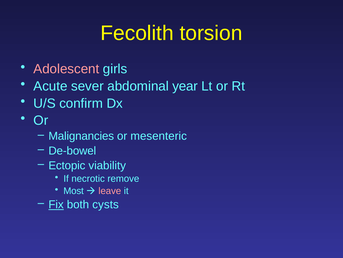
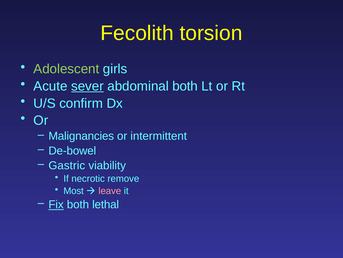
Adolescent colour: pink -> light green (66, 69)
sever underline: none -> present (87, 86)
abdominal year: year -> both (185, 86)
mesenteric: mesenteric -> intermittent (159, 136)
Ectopic: Ectopic -> Gastric (67, 165)
cysts: cysts -> lethal (106, 204)
